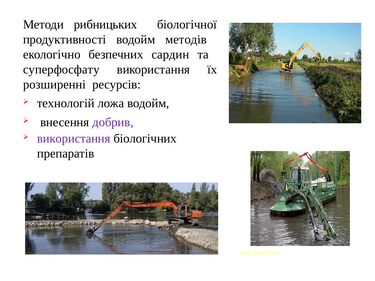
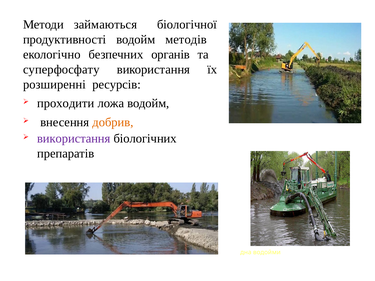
рибницьких: рибницьких -> займаються (105, 25)
сардин: сардин -> органів (171, 55)
технологій: технологій -> проходити (66, 103)
добрив colour: purple -> orange (113, 122)
